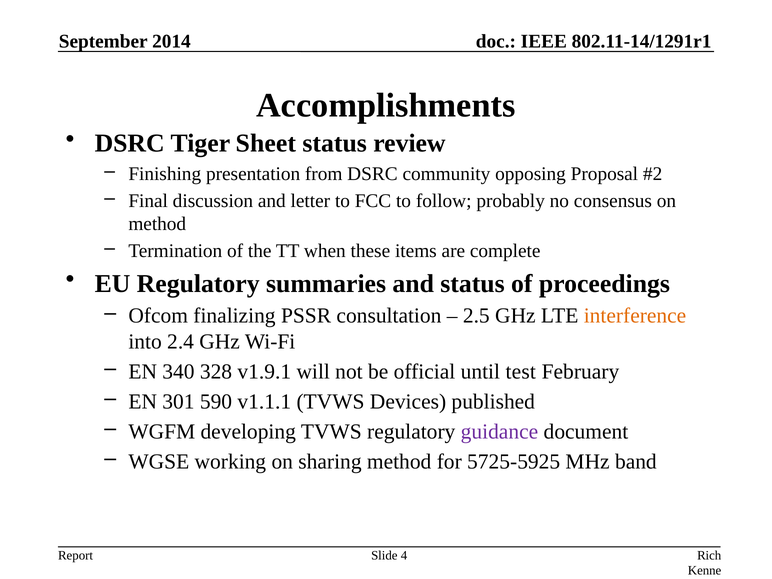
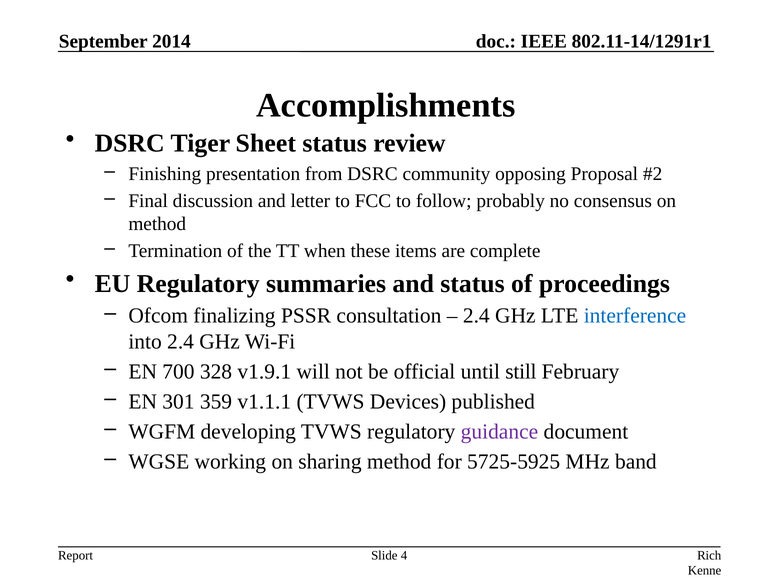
2.5: 2.5 -> 2.4 (476, 316)
interference colour: orange -> blue (635, 316)
340: 340 -> 700 (178, 372)
test: test -> still (521, 372)
590: 590 -> 359 (216, 402)
